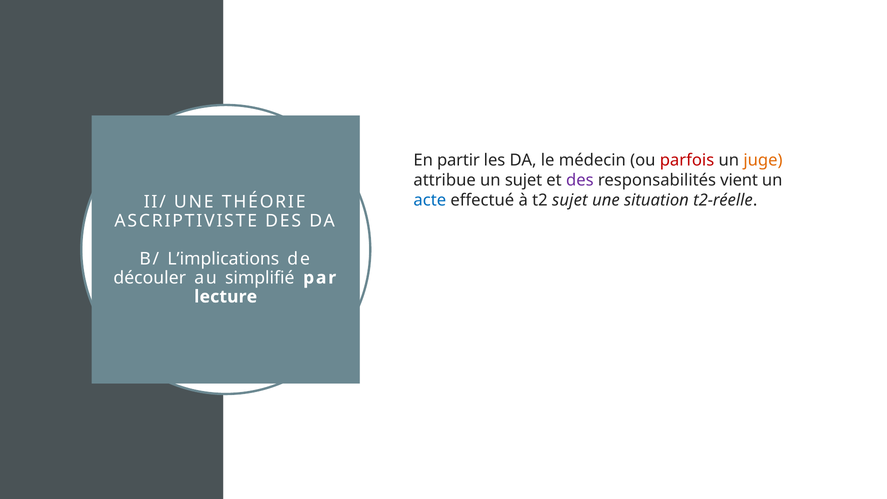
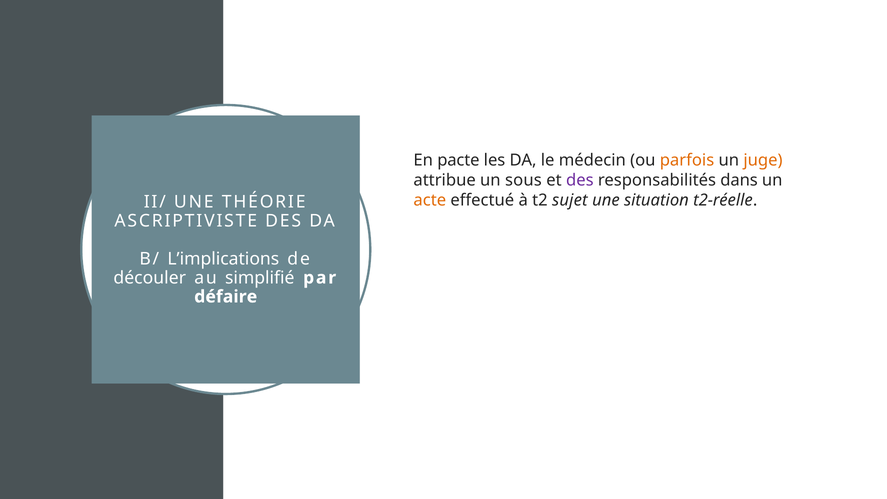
partir: partir -> pacte (458, 160)
parfois colour: red -> orange (687, 160)
un sujet: sujet -> sous (523, 180)
vient: vient -> dans (739, 180)
acte colour: blue -> orange (430, 200)
lecture: lecture -> défaire (226, 297)
